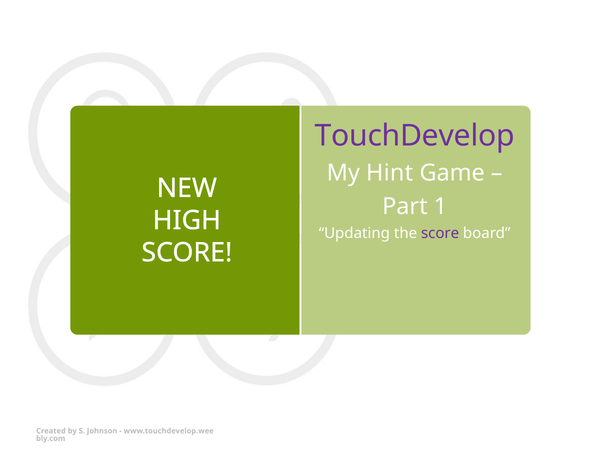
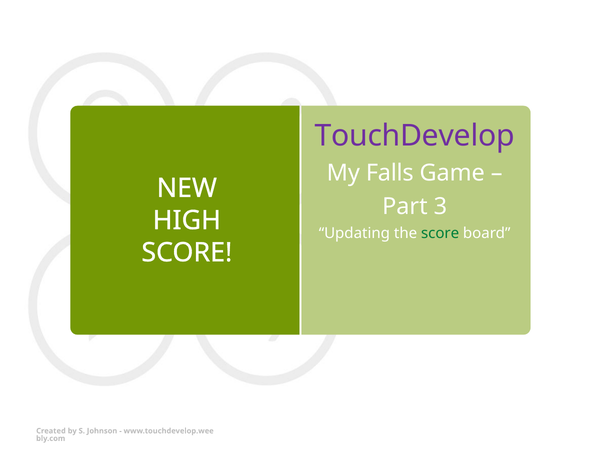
Hint: Hint -> Falls (390, 173)
1: 1 -> 3 (440, 207)
score colour: purple -> green (440, 233)
